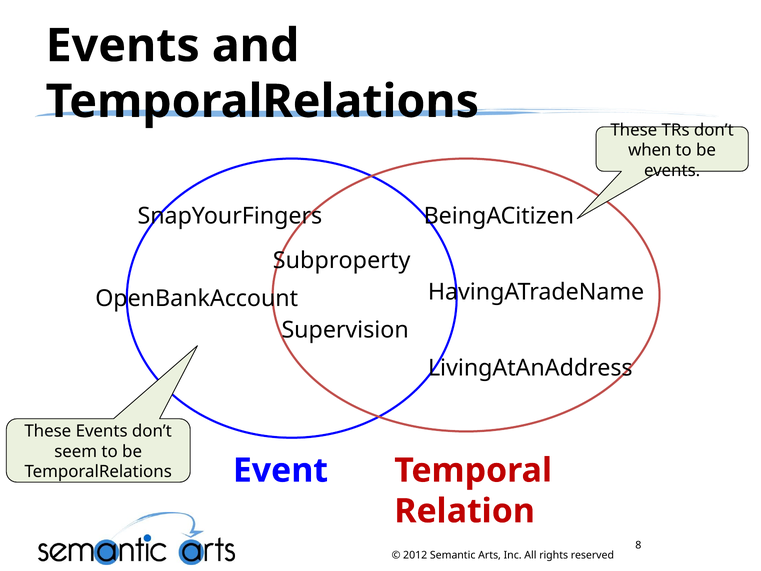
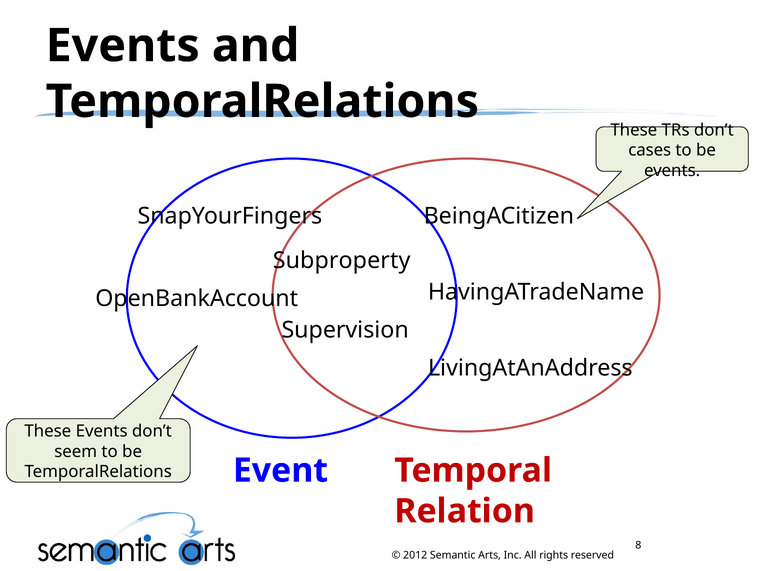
when: when -> cases (650, 150)
